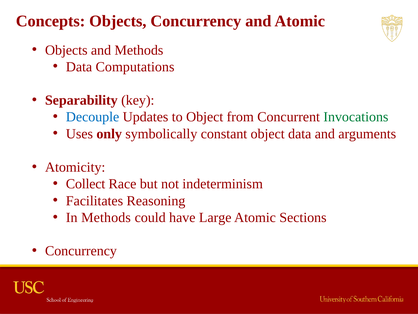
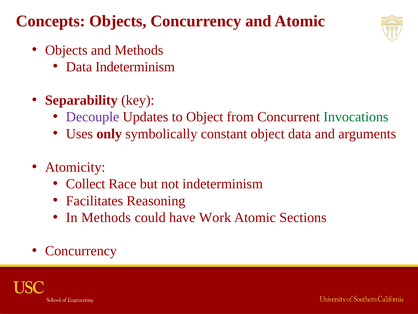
Data Computations: Computations -> Indeterminism (135, 67)
Decouple colour: blue -> purple (93, 117)
Large: Large -> Work (215, 217)
